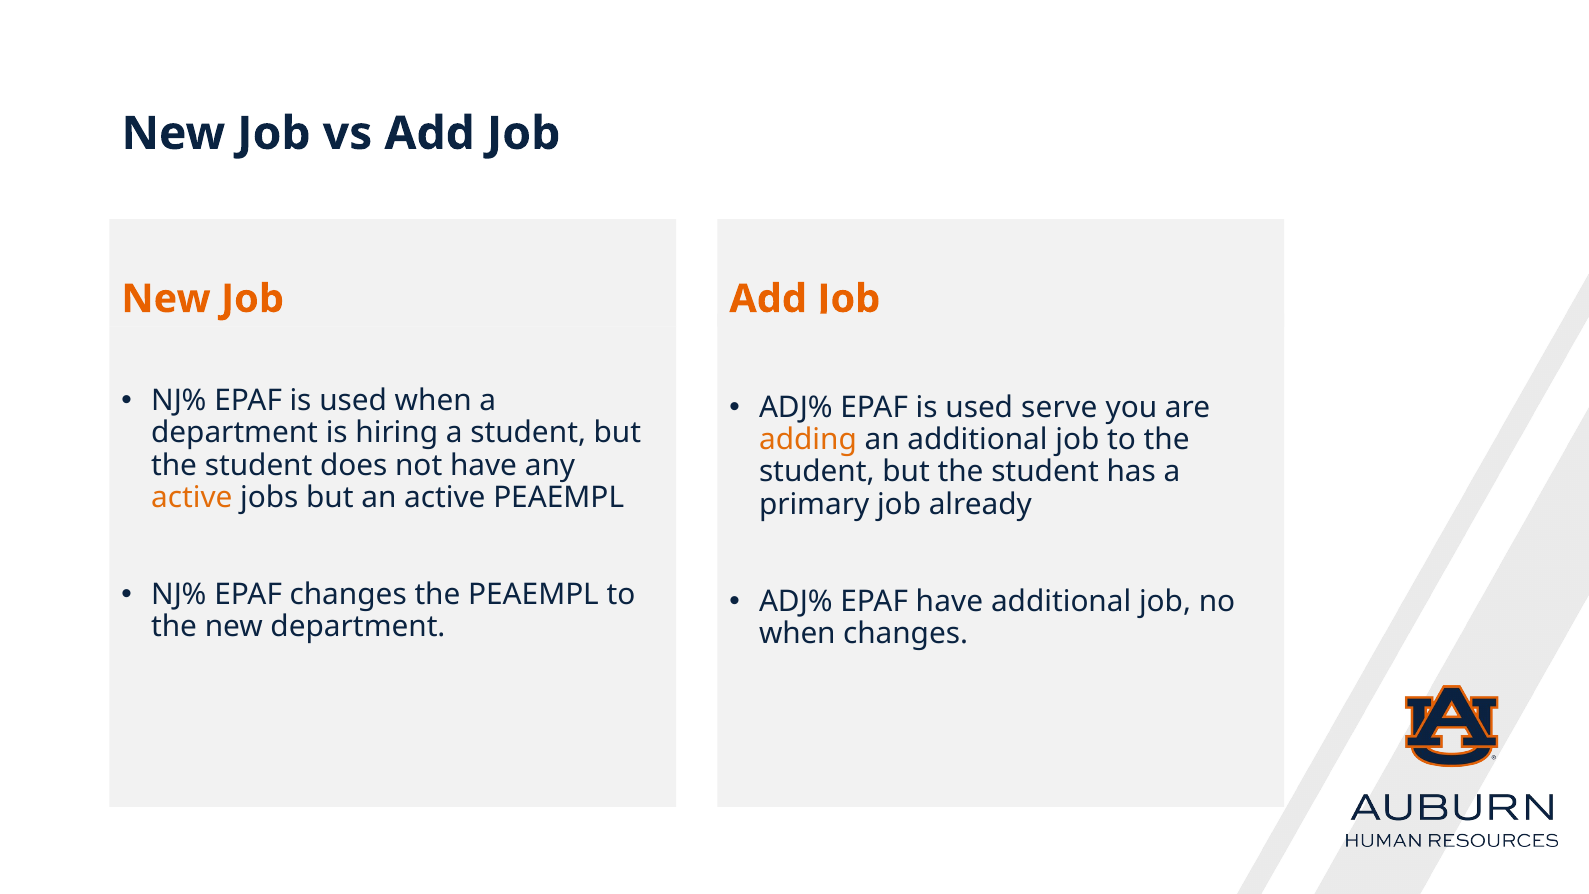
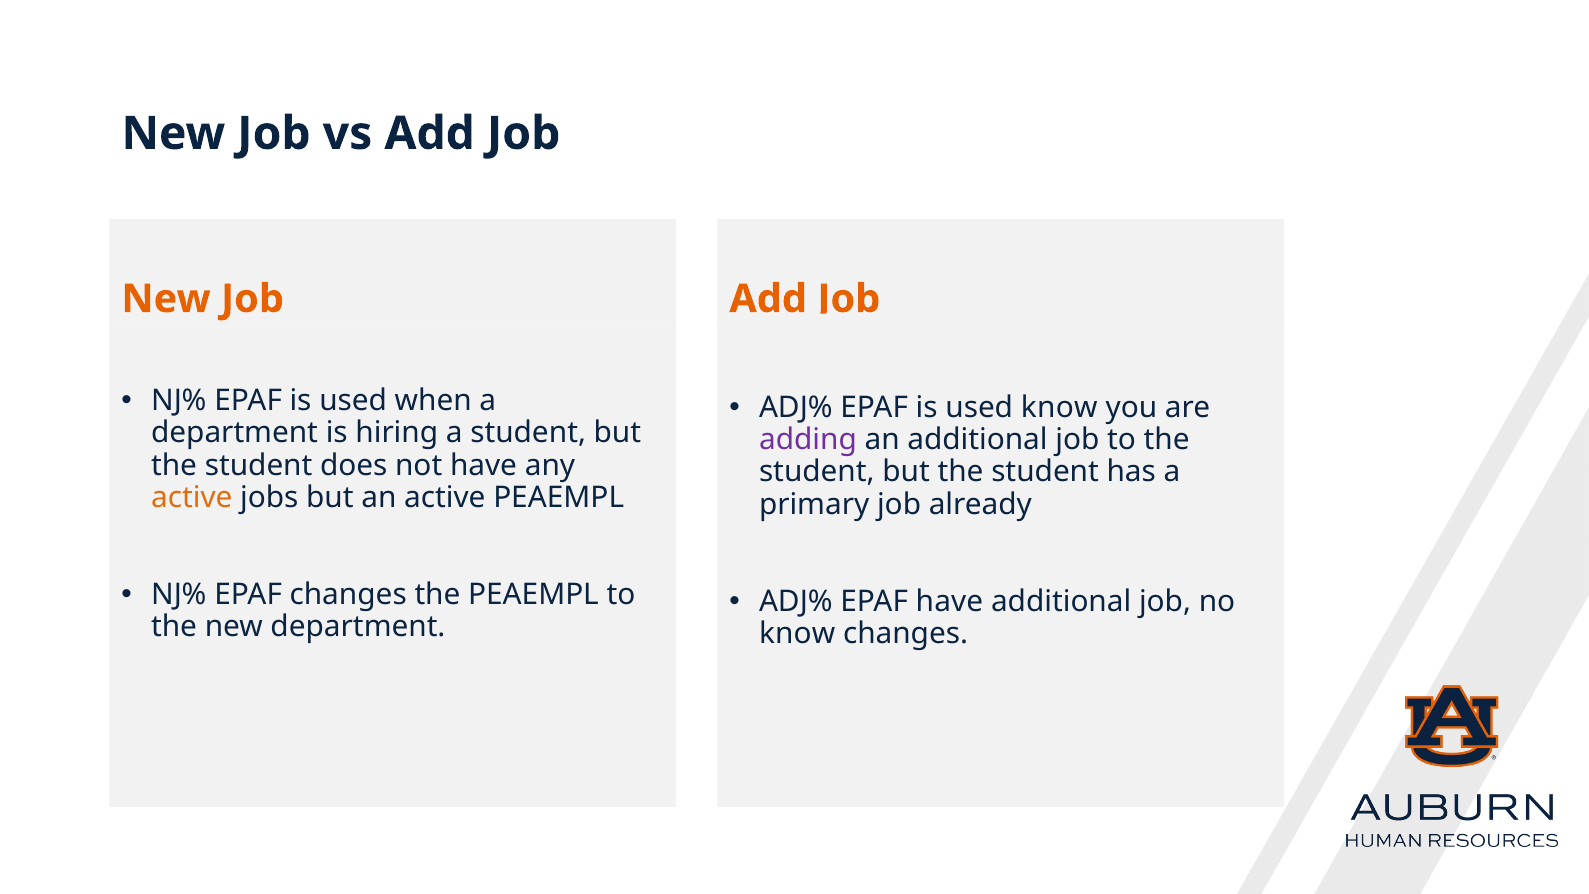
used serve: serve -> know (1059, 408)
adding colour: orange -> purple (808, 440)
when: when -> know (797, 634)
